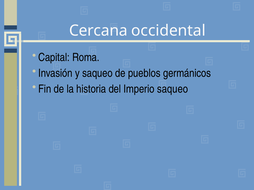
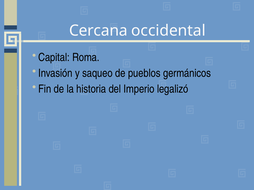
Imperio saqueo: saqueo -> legalizó (173, 89)
